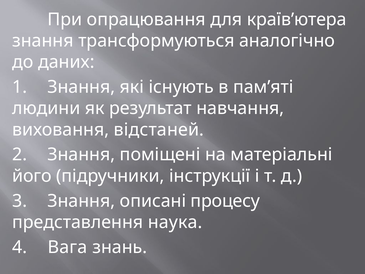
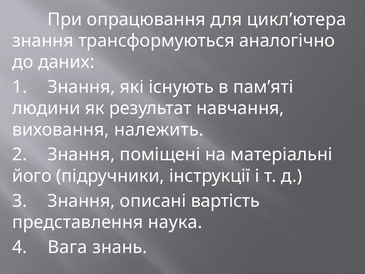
країв’ютера: країв’ютера -> цикл’ютера (297, 19)
відстаней: відстаней -> належить (159, 130)
процесу: процесу -> вартість (225, 201)
